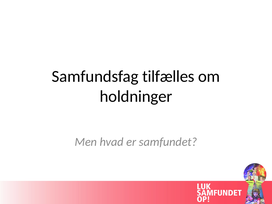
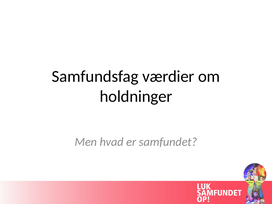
tilfælles: tilfælles -> værdier (168, 76)
